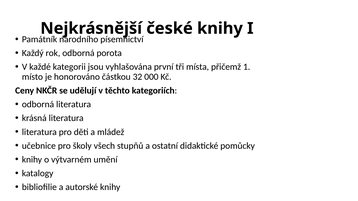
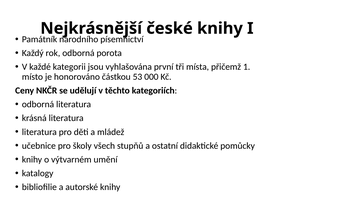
32: 32 -> 53 (137, 77)
